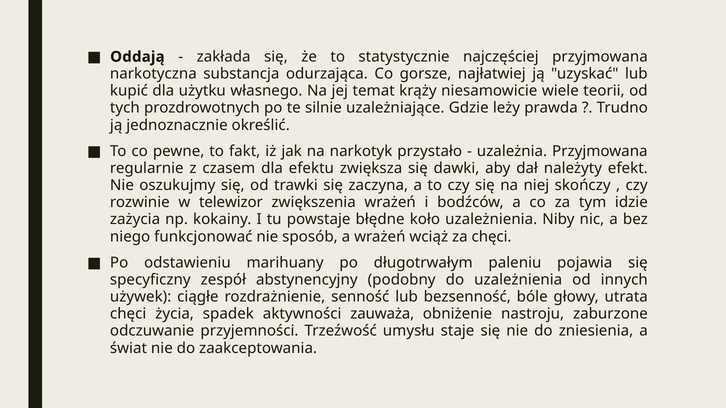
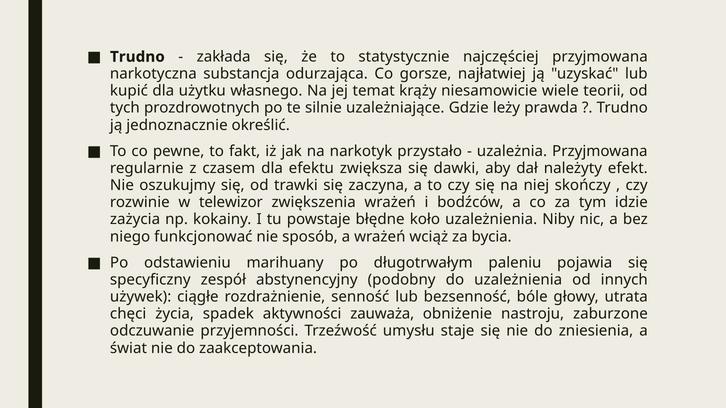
Oddają: Oddają -> Trudno (137, 57)
za chęci: chęci -> bycia (492, 237)
